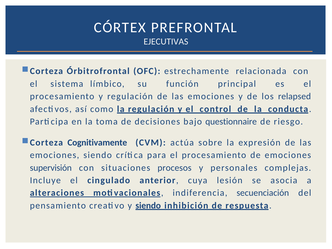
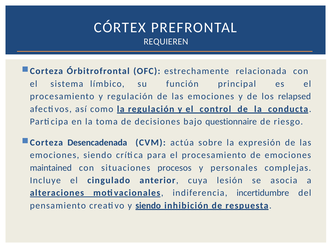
EJECUTIVAS: EJECUTIVAS -> REQUIEREN (166, 42)
Cognitivamente: Cognitivamente -> Desencadenada (97, 142)
supervisión: supervisión -> maintained (51, 168)
secuenciación: secuenciación -> incertidumbre (263, 193)
